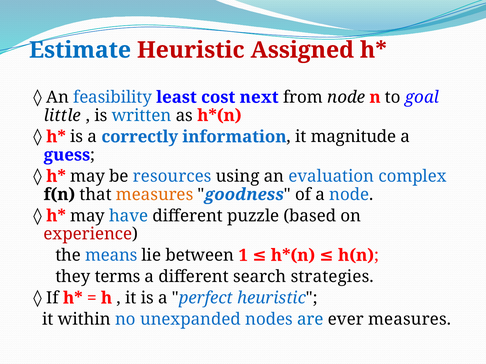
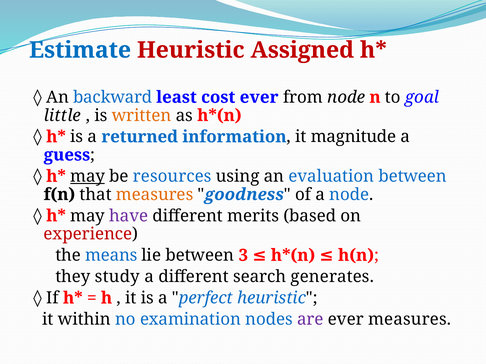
feasibility: feasibility -> backward (113, 97)
cost next: next -> ever (259, 97)
written colour: blue -> orange (142, 116)
correctly: correctly -> returned (140, 137)
may underline: none -> present (88, 177)
evaluation complex: complex -> between (413, 177)
have colour: blue -> purple (129, 216)
puzzle: puzzle -> merits (253, 216)
1: 1 -> 3 (243, 256)
terms: terms -> study (117, 277)
strategies: strategies -> generates (332, 277)
unexpanded: unexpanded -> examination (191, 320)
are colour: blue -> purple (310, 320)
